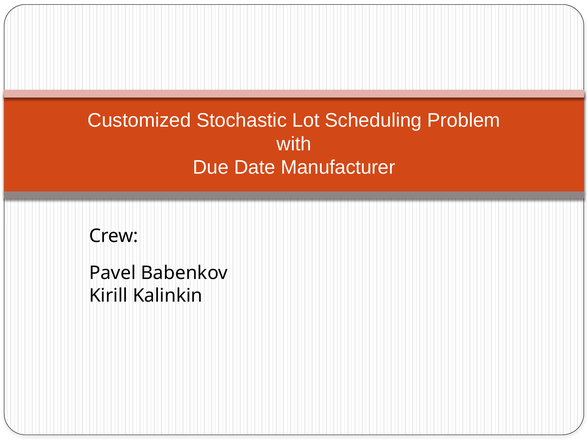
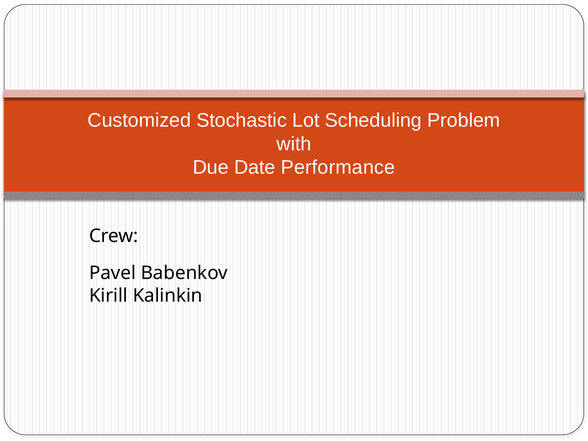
Manufacturer: Manufacturer -> Performance (338, 167)
